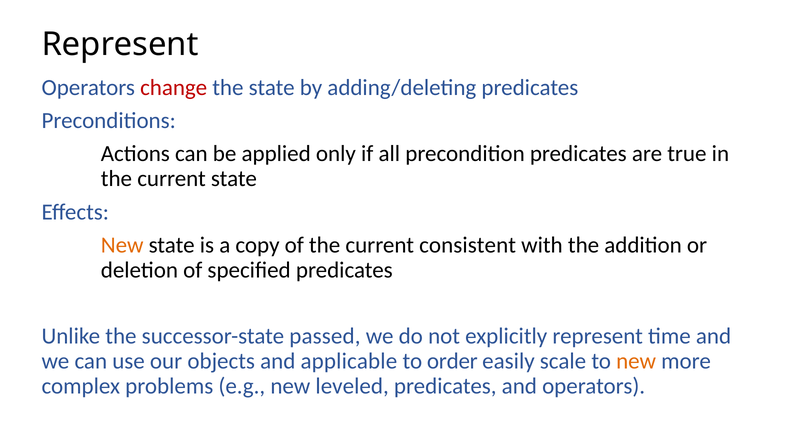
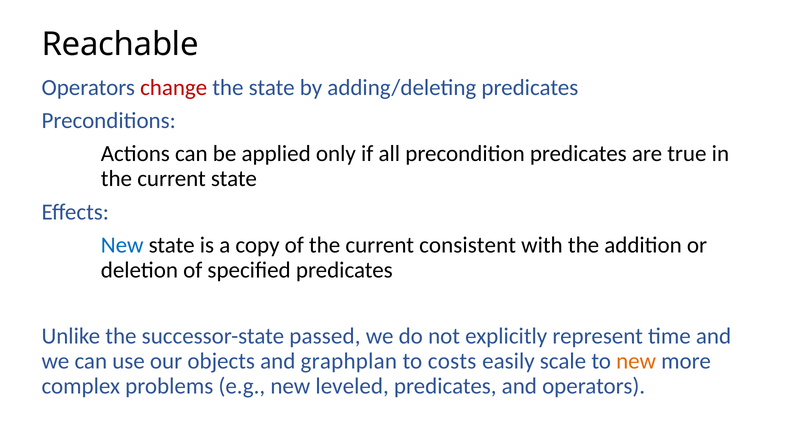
Represent: Represent -> Reachable (120, 44)
New colour: orange -> blue (122, 245)
applicable: applicable -> graphplan (349, 361)
order: order -> costs (452, 361)
